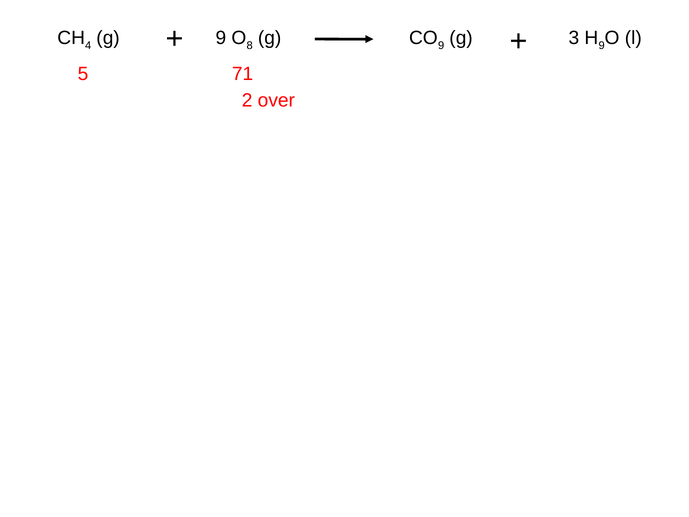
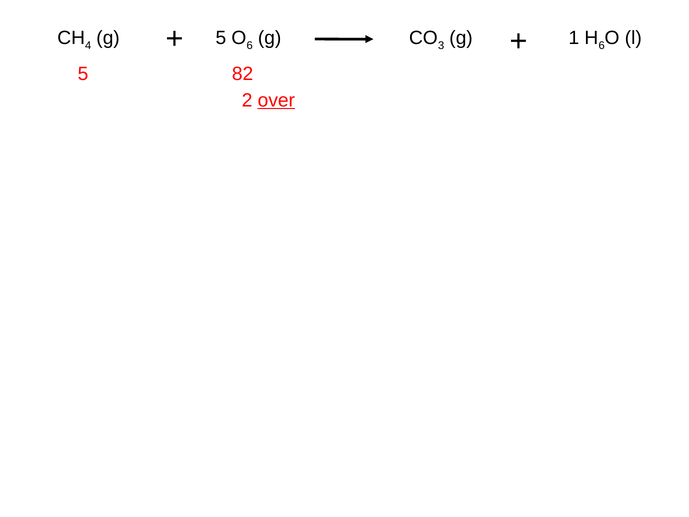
g 9: 9 -> 5 (221, 38)
8: 8 -> 6 (250, 45)
9: 9 -> 3 (441, 45)
3: 3 -> 1 (574, 38)
9: 9 -> 6 (602, 45)
71: 71 -> 82 (243, 74)
over underline: none -> present (276, 100)
